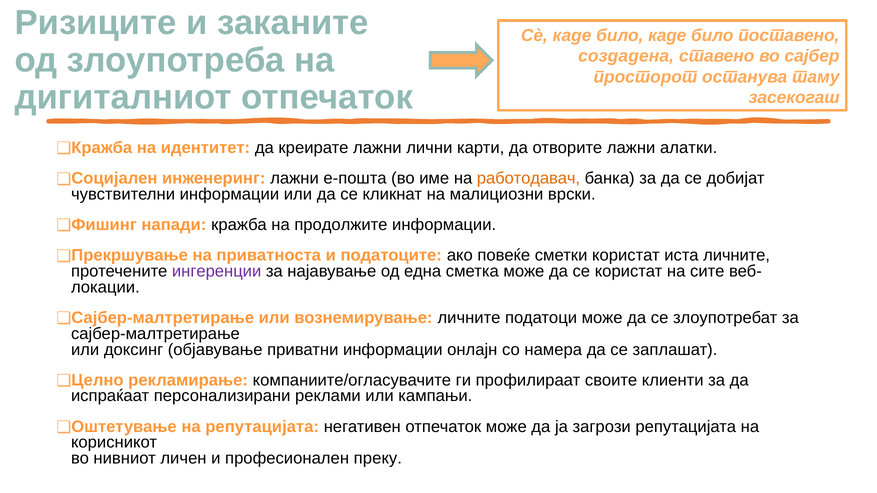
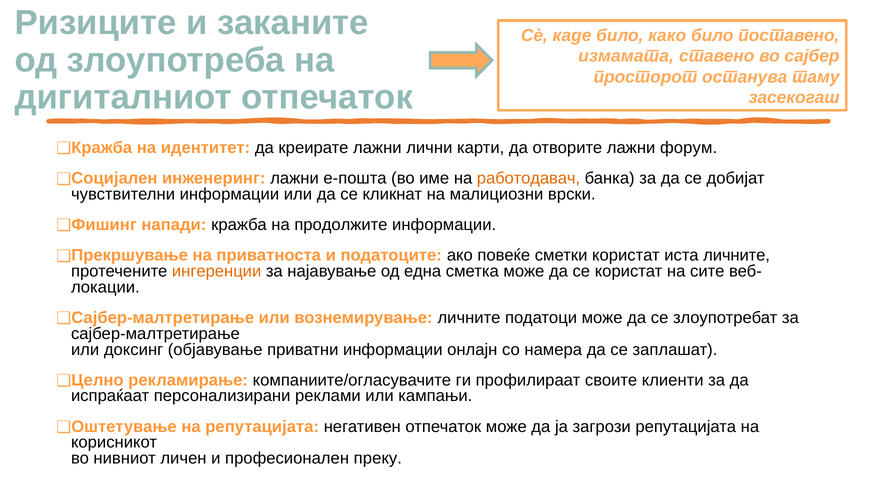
било каде: каде -> како (667, 35)
создадена: создадена -> измамата (626, 56)
алатки: алатки -> форум (689, 148)
ингеренции colour: purple -> orange (217, 271)
